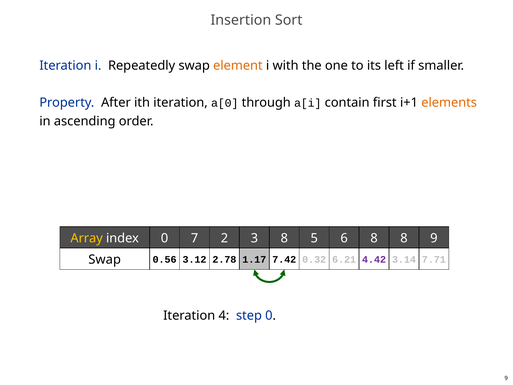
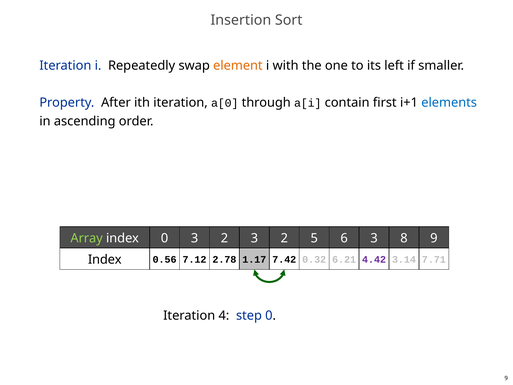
elements colour: orange -> blue (449, 103)
Array colour: yellow -> light green (87, 238)
0 7: 7 -> 3 (195, 238)
3 8: 8 -> 2 (284, 238)
6 8: 8 -> 3 (374, 238)
3.12: 3.12 -> 7.12 (194, 259)
Swap: Swap -> Index (105, 260)
